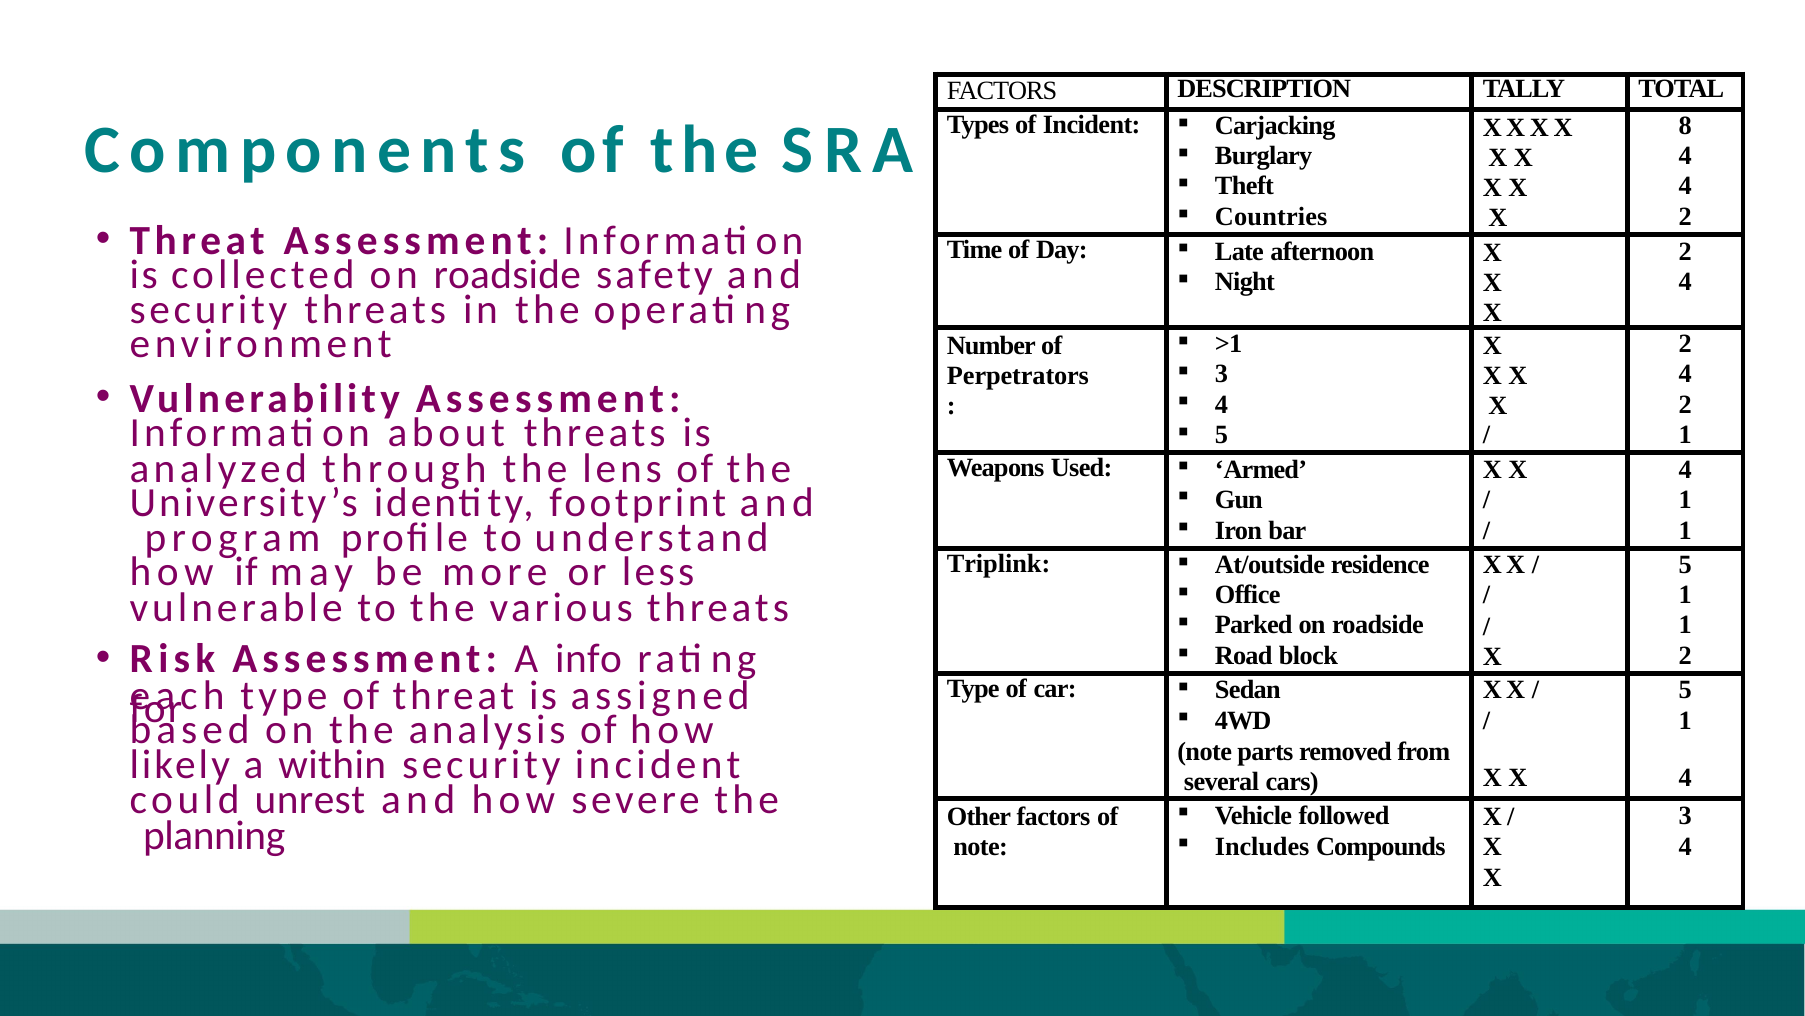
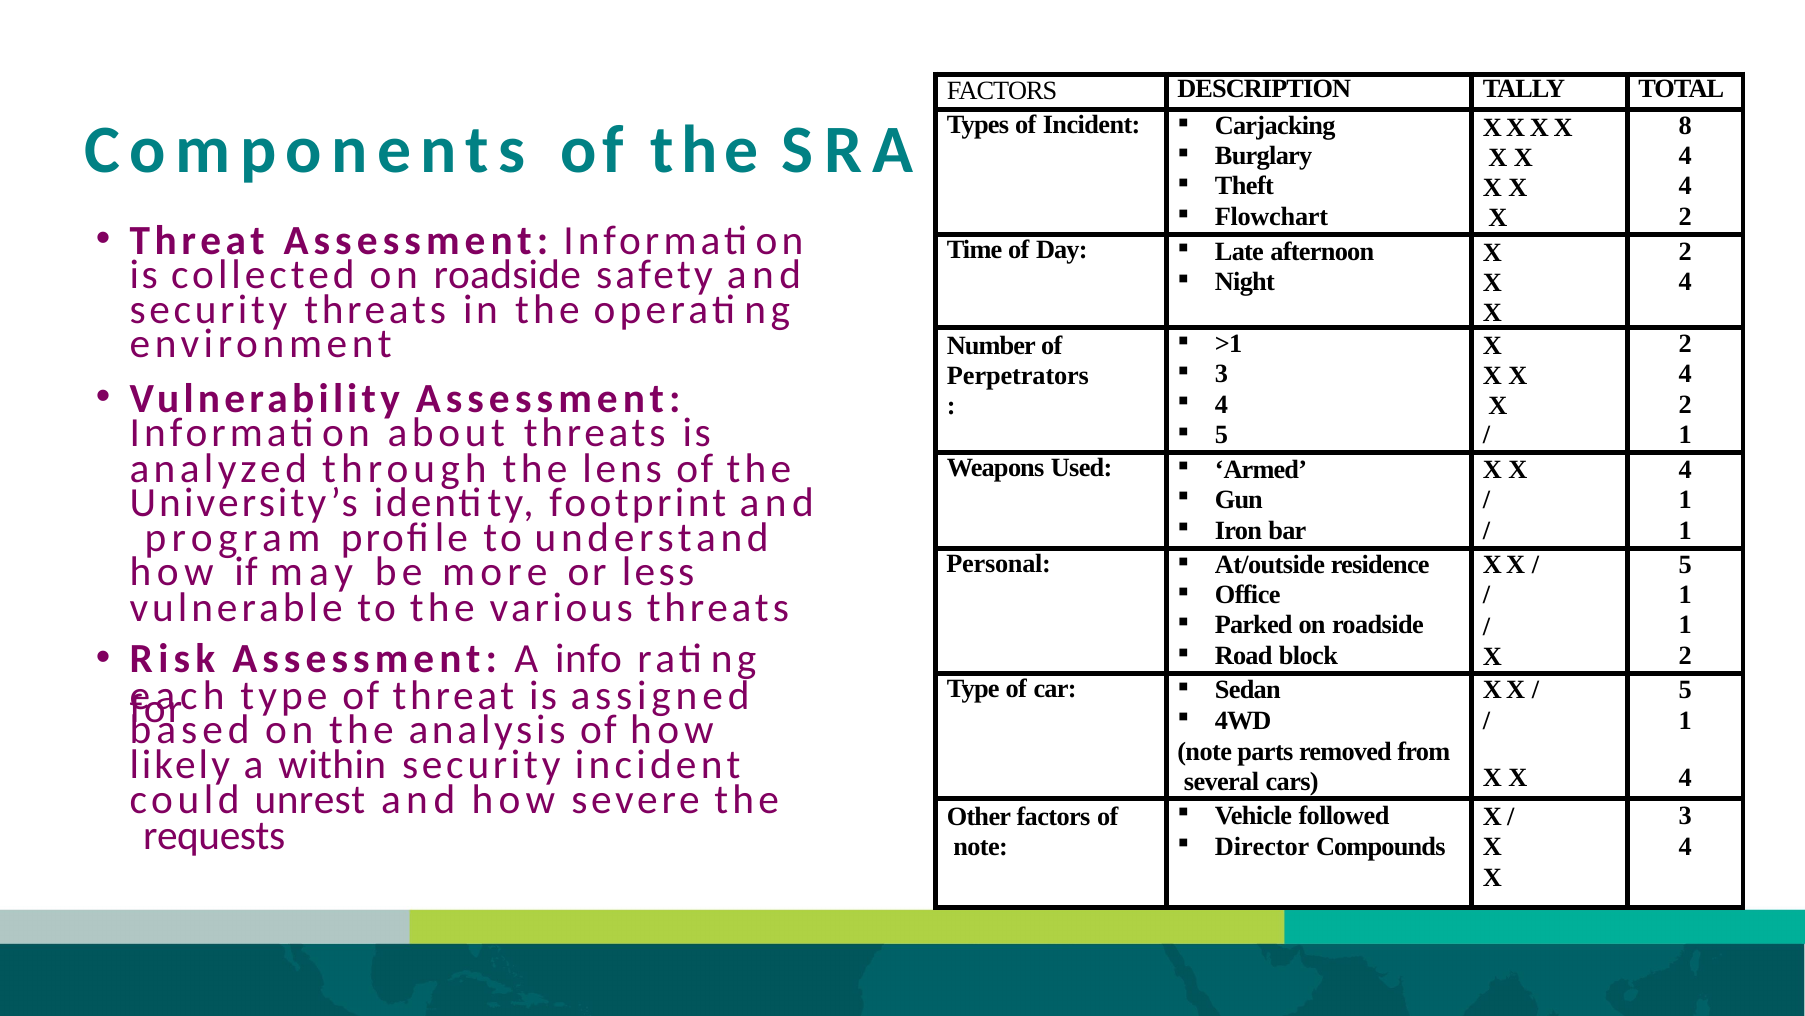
Countries: Countries -> Flowchart (1271, 217)
Triplink: Triplink -> Personal (999, 563)
planning: planning -> requests (214, 835)
Includes: Includes -> Director (1262, 846)
